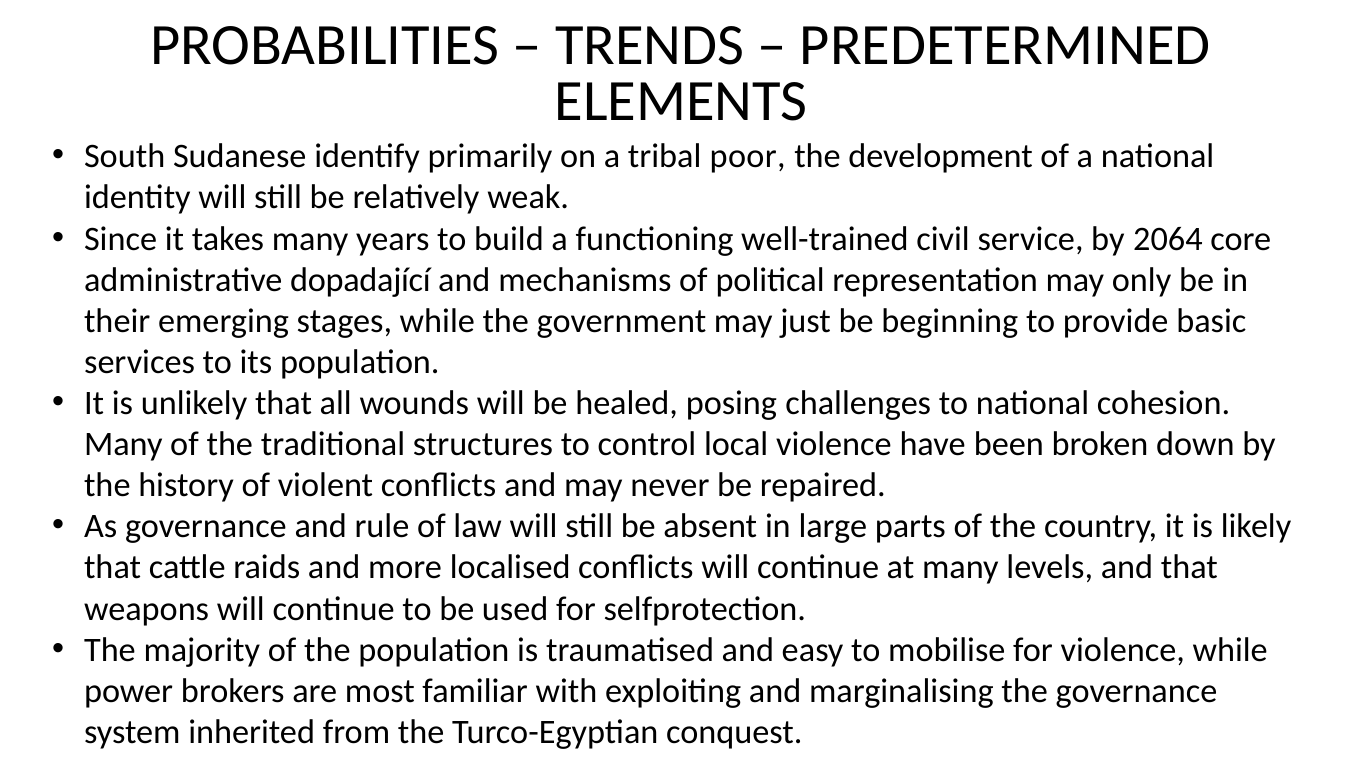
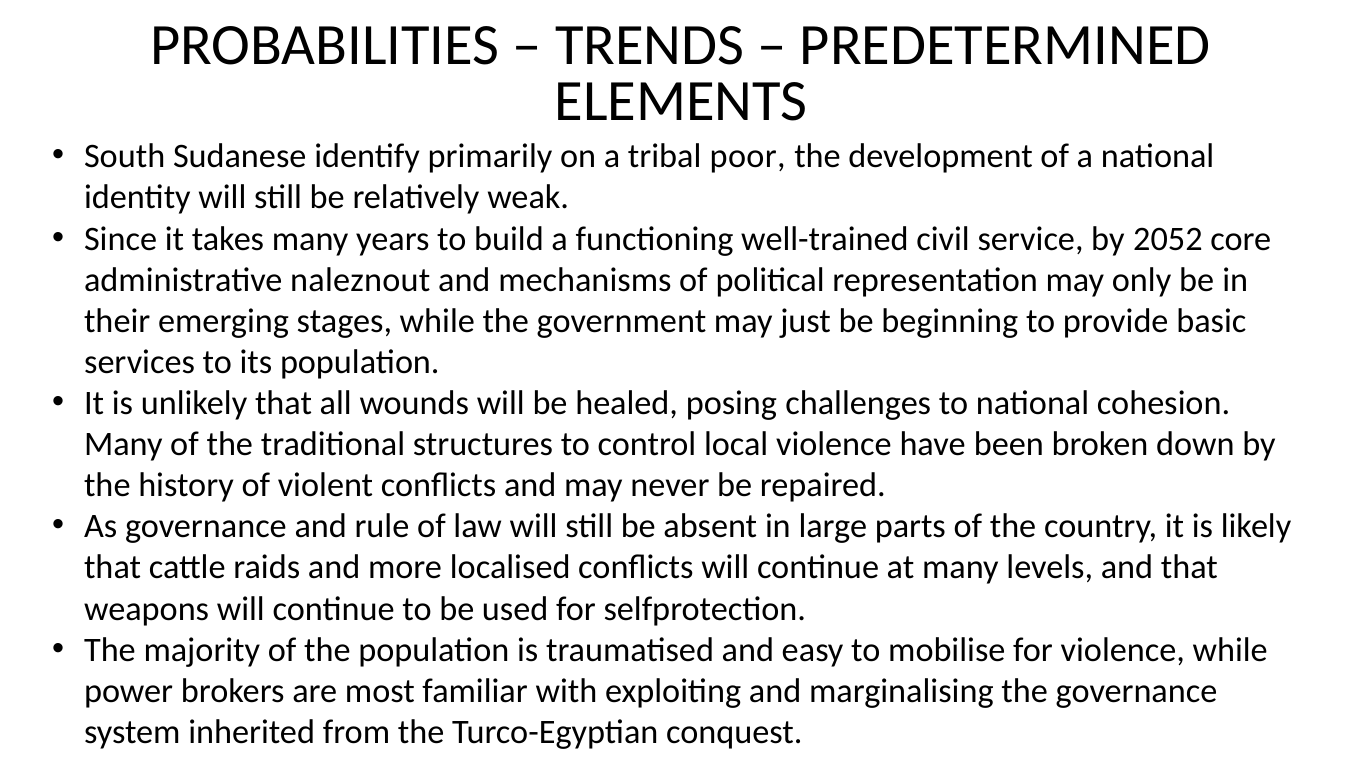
2064: 2064 -> 2052 (1168, 239)
dopadající: dopadající -> naleznout (360, 280)
